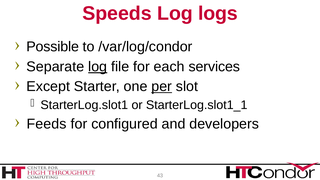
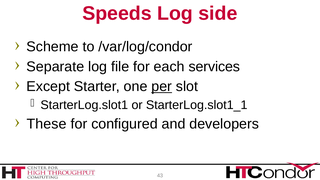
logs: logs -> side (218, 13)
Possible: Possible -> Scheme (53, 47)
log underline: present -> none (98, 67)
Feeds: Feeds -> These (47, 124)
